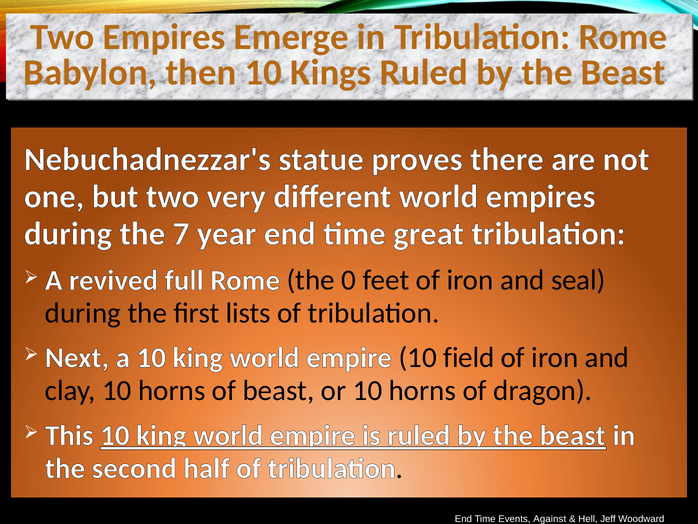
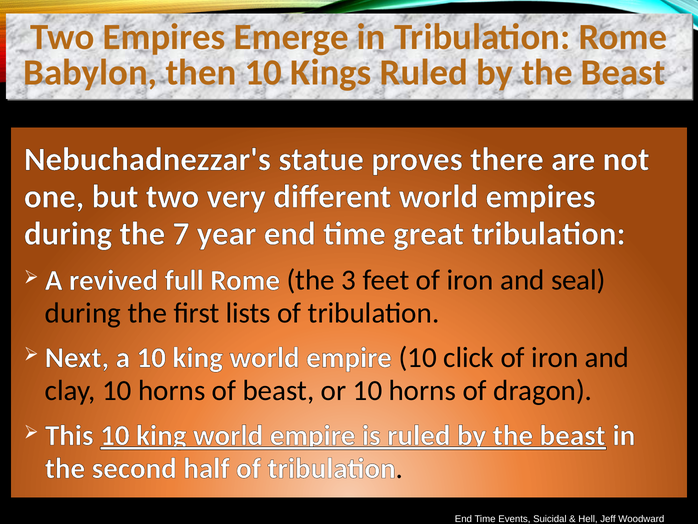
0: 0 -> 3 (349, 280)
field: field -> click (469, 357)
Against: Against -> Suicidal (550, 519)
